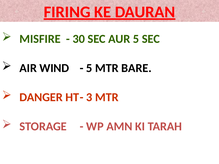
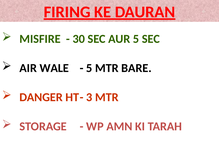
WIND: WIND -> WALE (54, 68)
